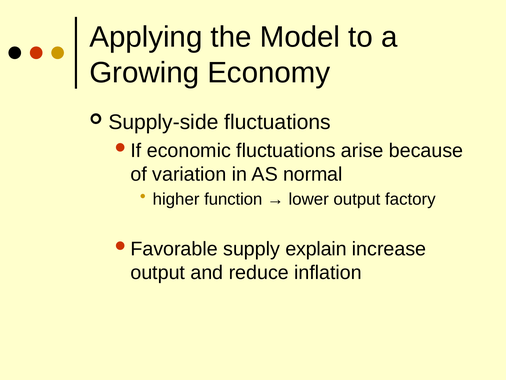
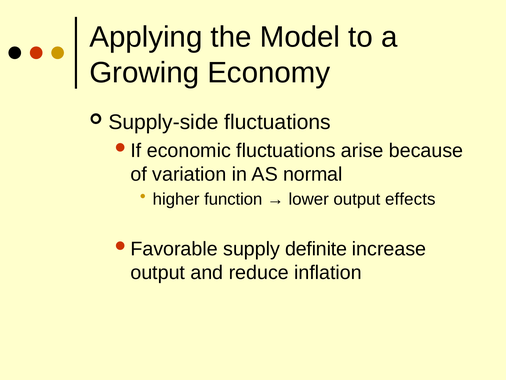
factory: factory -> effects (410, 199)
explain: explain -> definite (316, 249)
